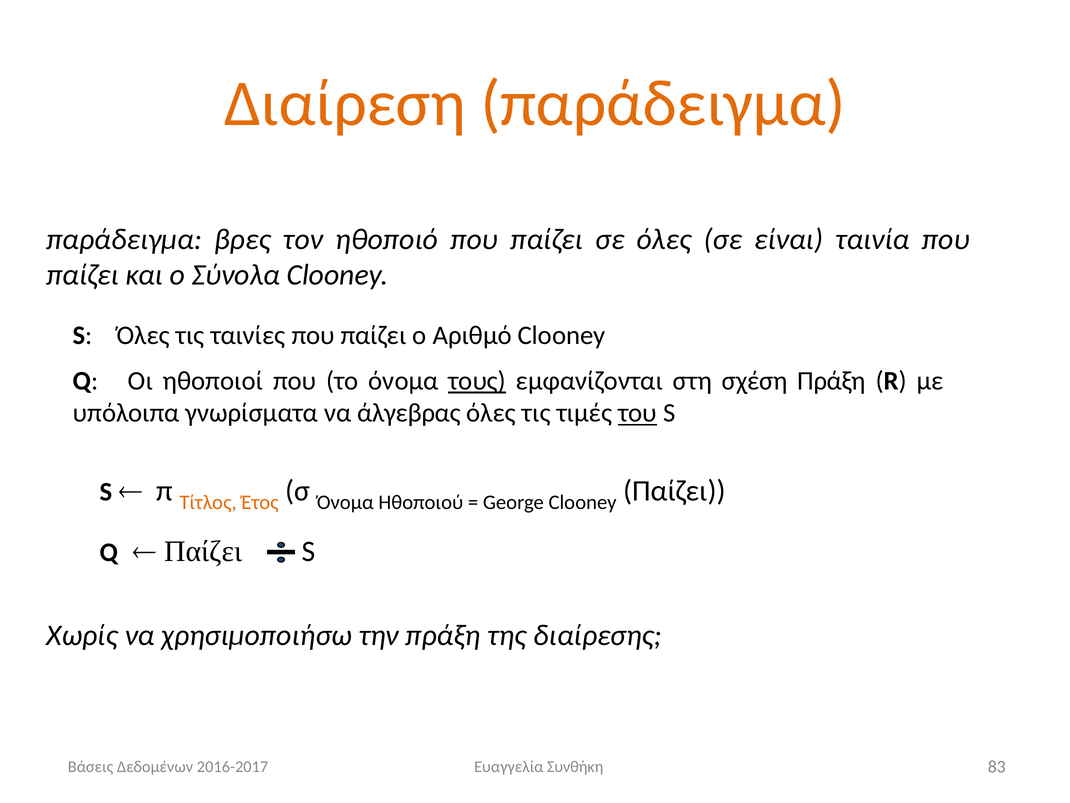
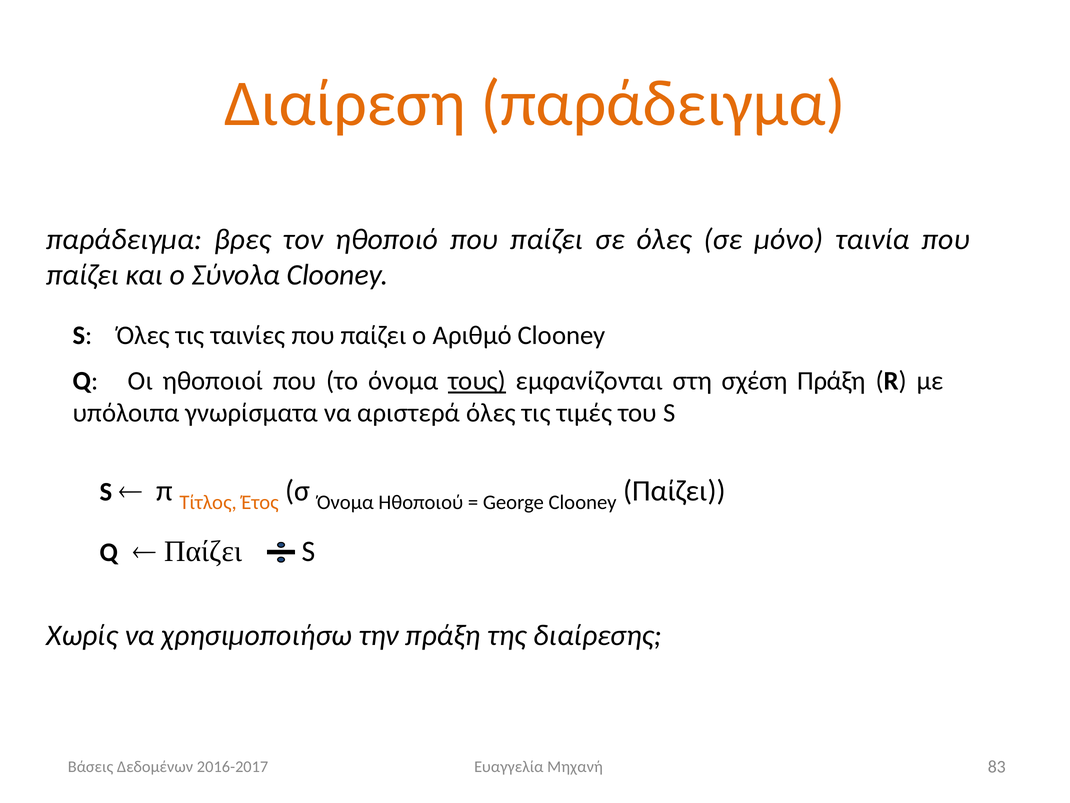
είναι: είναι -> μόνο (789, 239)
άλγεβρας: άλγεβρας -> αριστερά (409, 413)
του underline: present -> none (637, 413)
Συνθήκη: Συνθήκη -> Μηχανή (575, 766)
